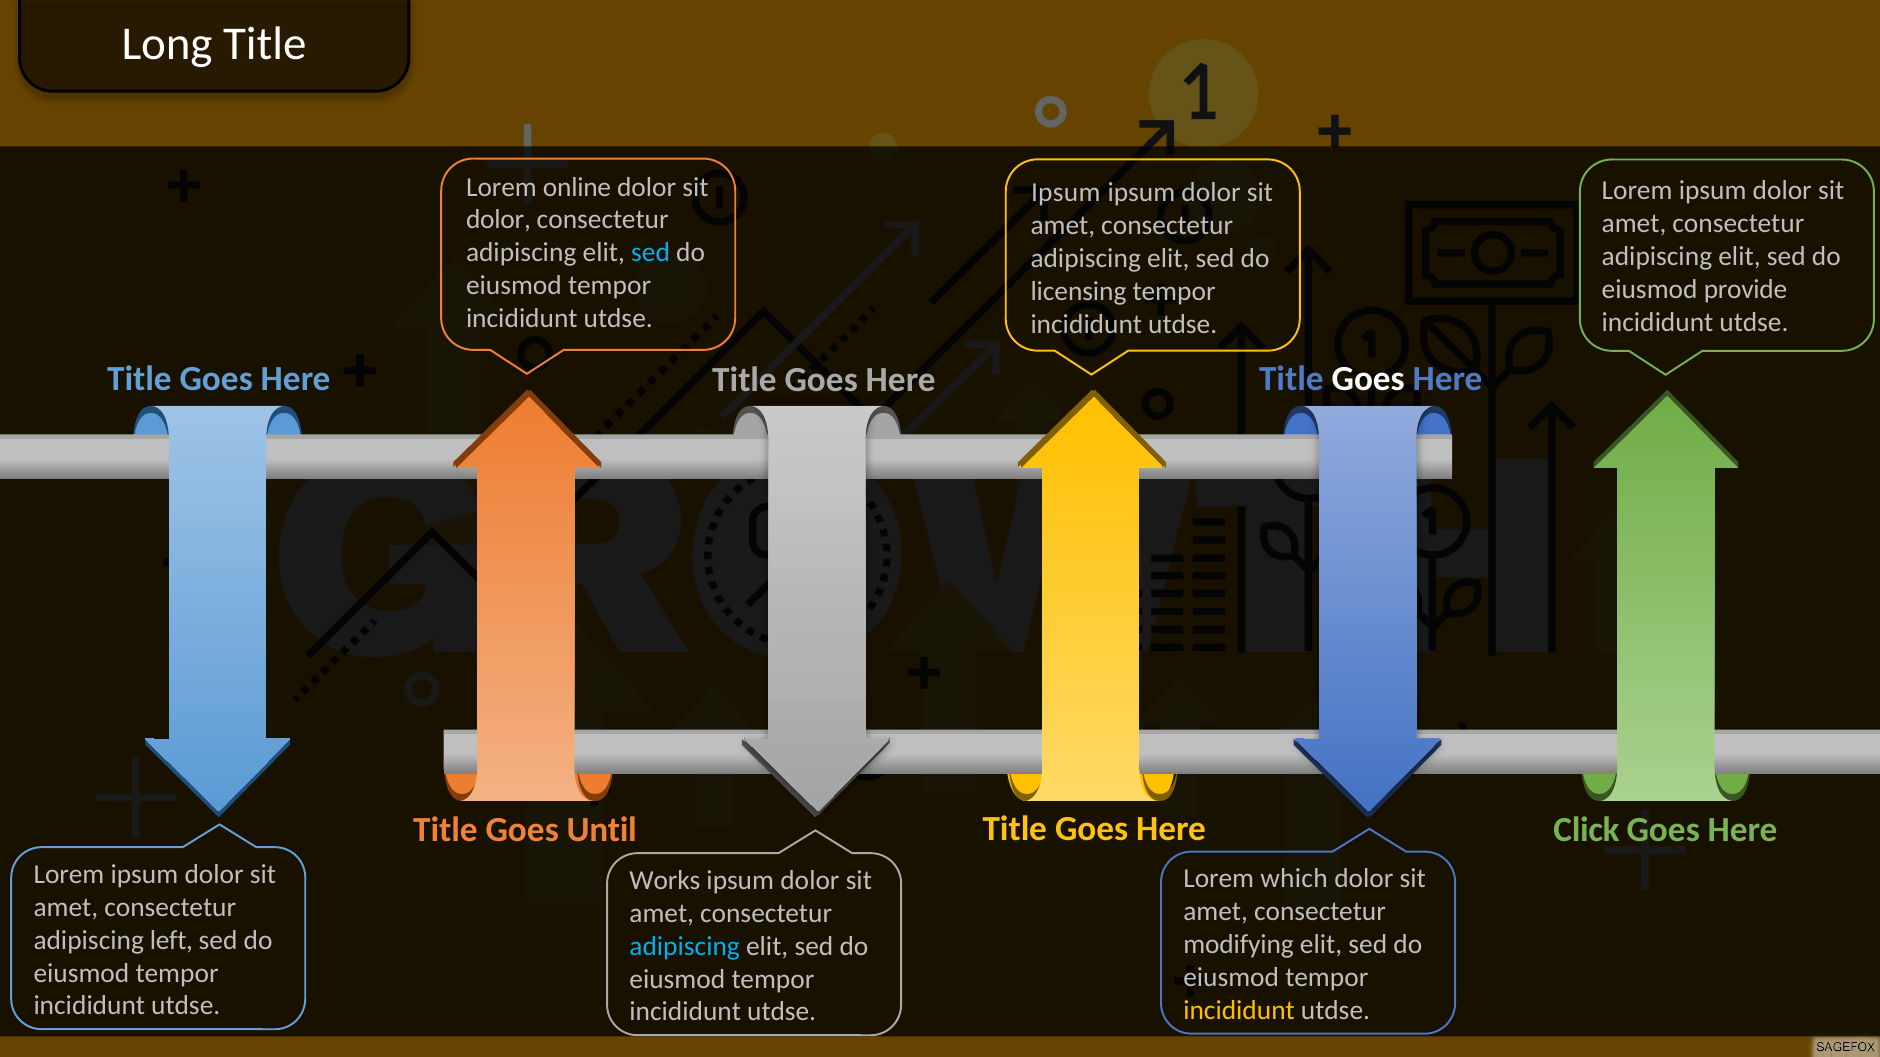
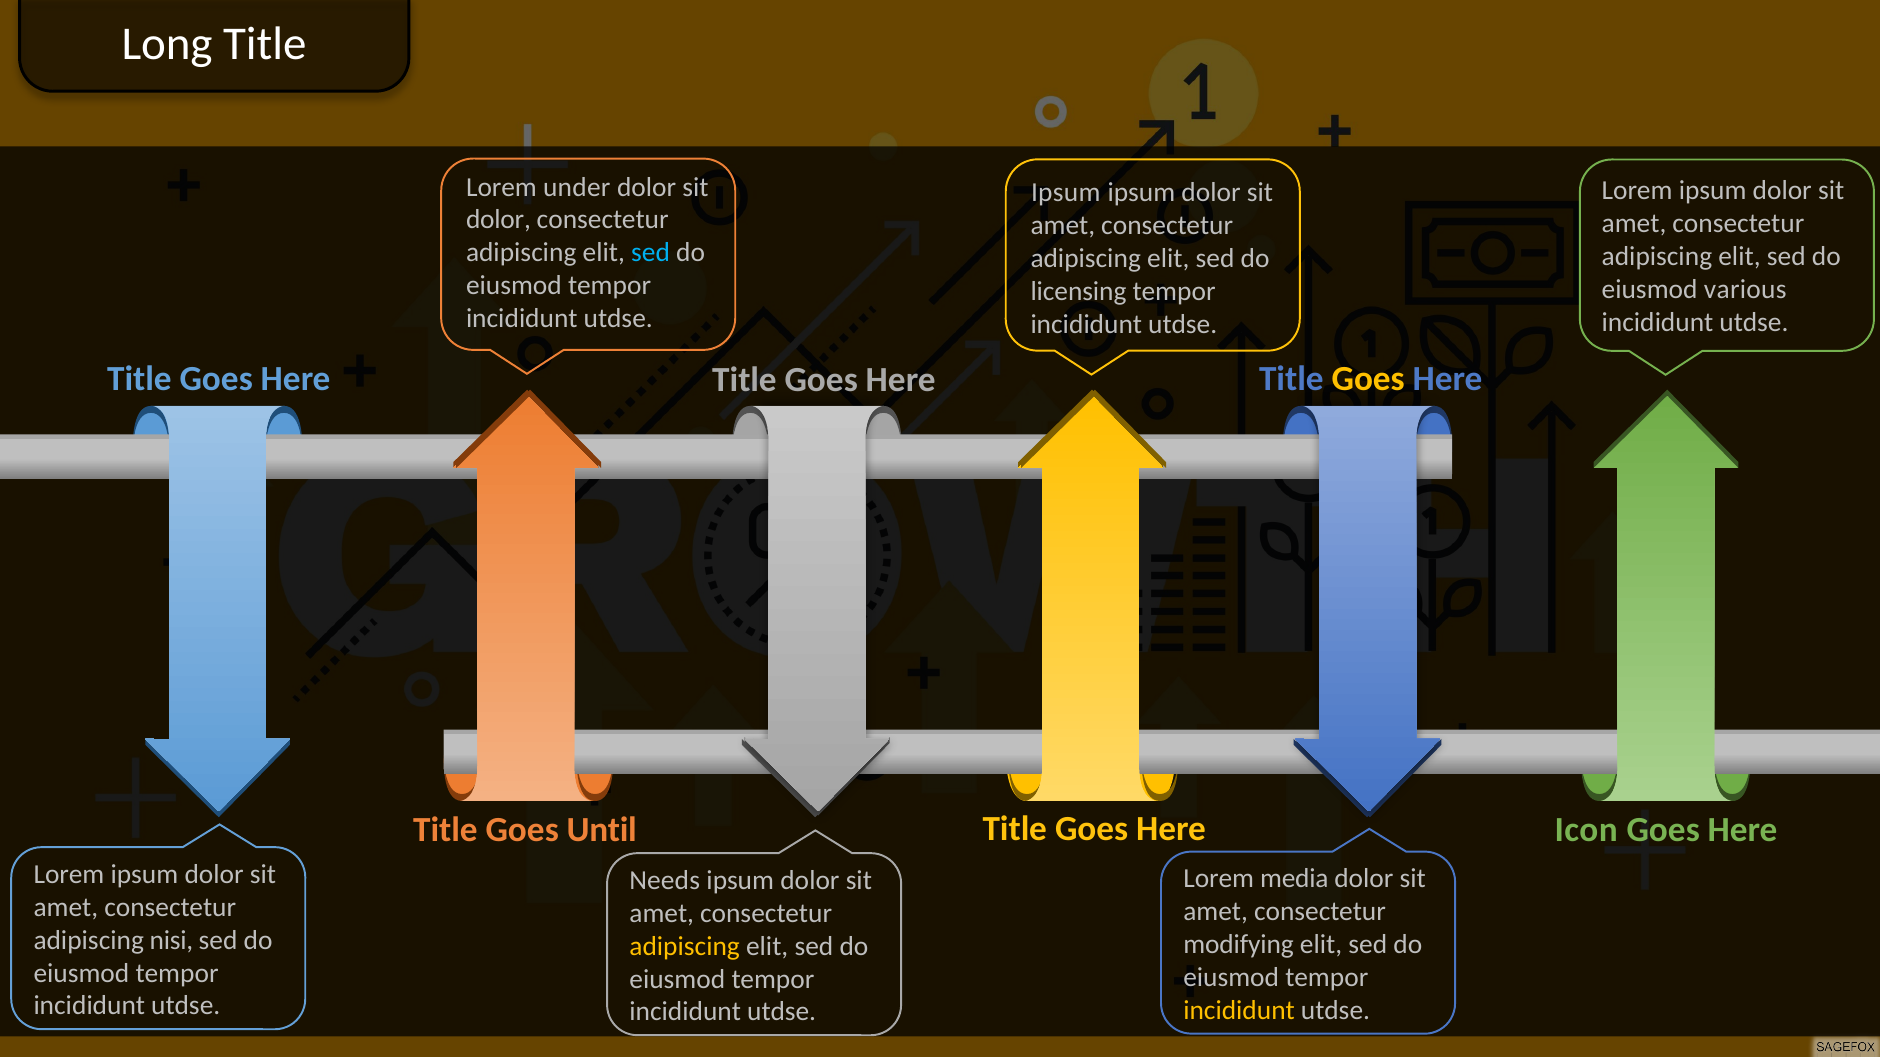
online: online -> under (577, 187)
provide: provide -> various (1745, 289)
Goes colour: white -> yellow (1368, 379)
Click: Click -> Icon (1586, 830)
which: which -> media (1294, 879)
Works: Works -> Needs (665, 881)
left: left -> nisi (171, 941)
adipiscing colour: light blue -> yellow (685, 947)
